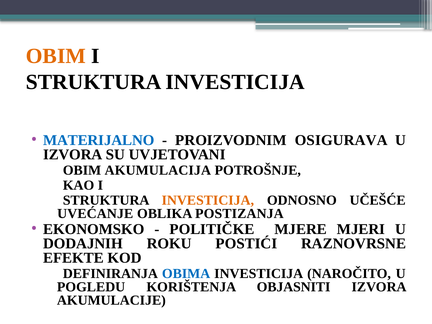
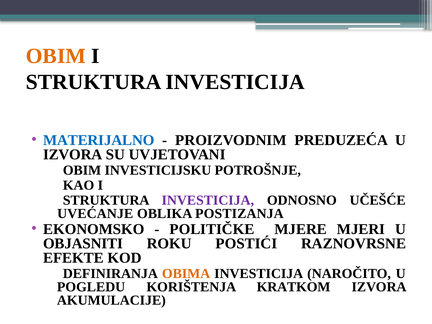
OSIGURAVA: OSIGURAVA -> PREDUZEĆA (341, 140)
AKUMULACIJA: AKUMULACIJA -> INVESTICIJSKU (158, 170)
INVESTICIJA colour: orange -> purple (208, 200)
DODAJNIH: DODAJNIH -> OBJASNITI (83, 244)
OBIMA colour: blue -> orange (186, 274)
OBJASNITI: OBJASNITI -> KRATKOM (294, 287)
